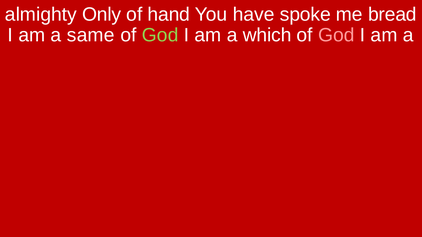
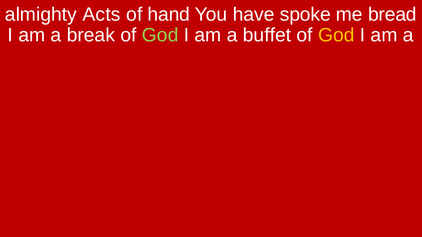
Only: Only -> Acts (101, 14)
same: same -> break (91, 35)
which: which -> buffet (267, 35)
God colour: pink -> yellow (336, 35)
